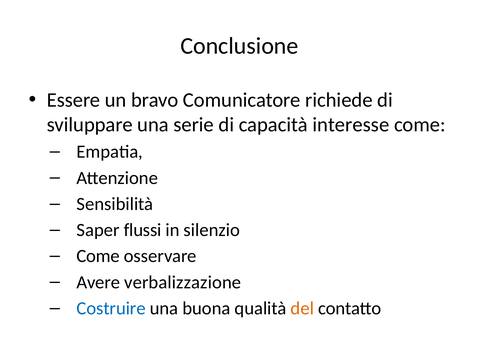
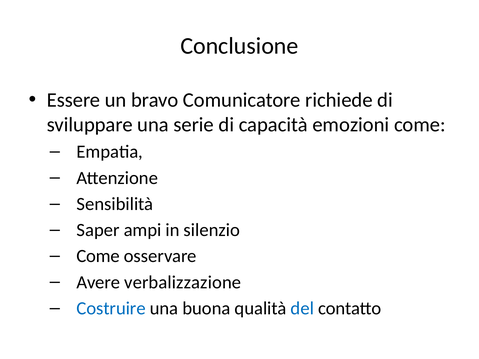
interesse: interesse -> emozioni (351, 125)
flussi: flussi -> ampi (143, 230)
del colour: orange -> blue (302, 309)
